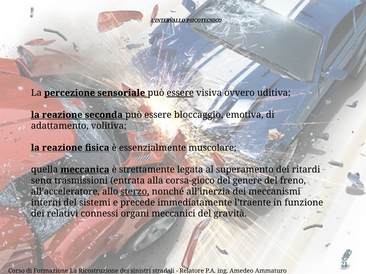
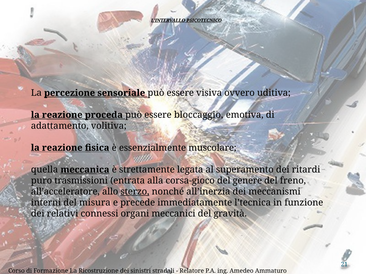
essere underline: present -> none (180, 93)
seconda: seconda -> proceda (104, 115)
senα: senα -> puro (41, 181)
sistemi: sistemi -> misura (95, 203)
l’traente: l’traente -> l’tecnica (253, 203)
